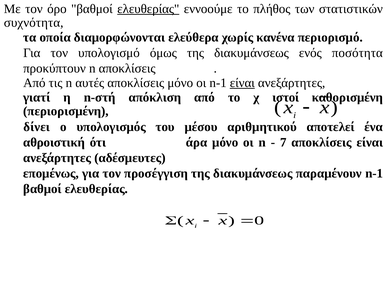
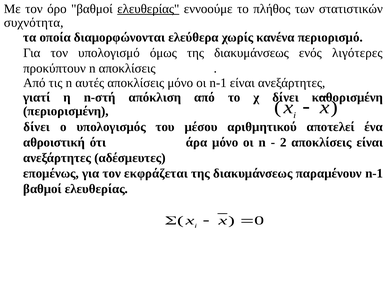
ποσότητα: ποσότητα -> λιγότερες (357, 53)
είναι underline: present -> none (242, 83)
χ ιστοί: ιστοί -> δίνει (286, 97)
7: 7 -> 2 (283, 142)
προσέγγιση: προσέγγιση -> εκφράζεται (156, 173)
